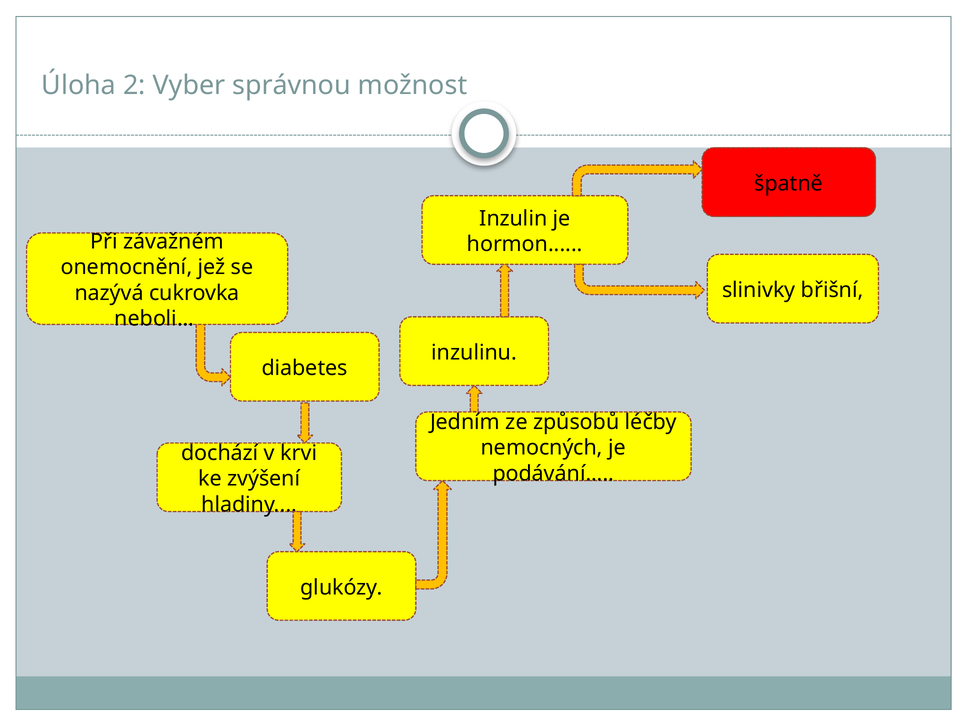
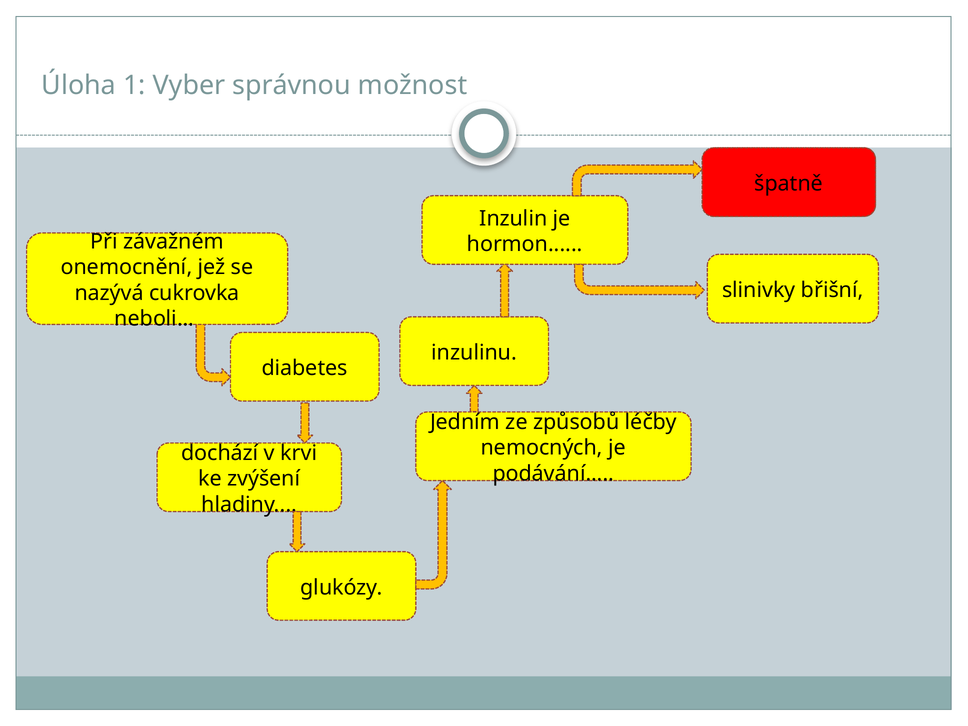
2: 2 -> 1 (134, 85)
